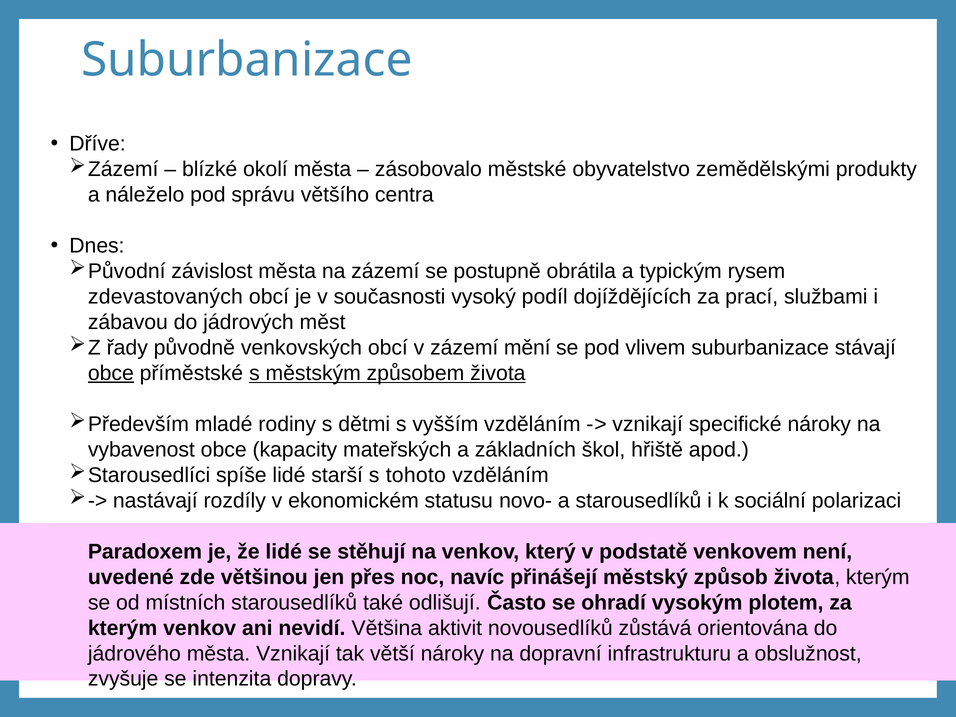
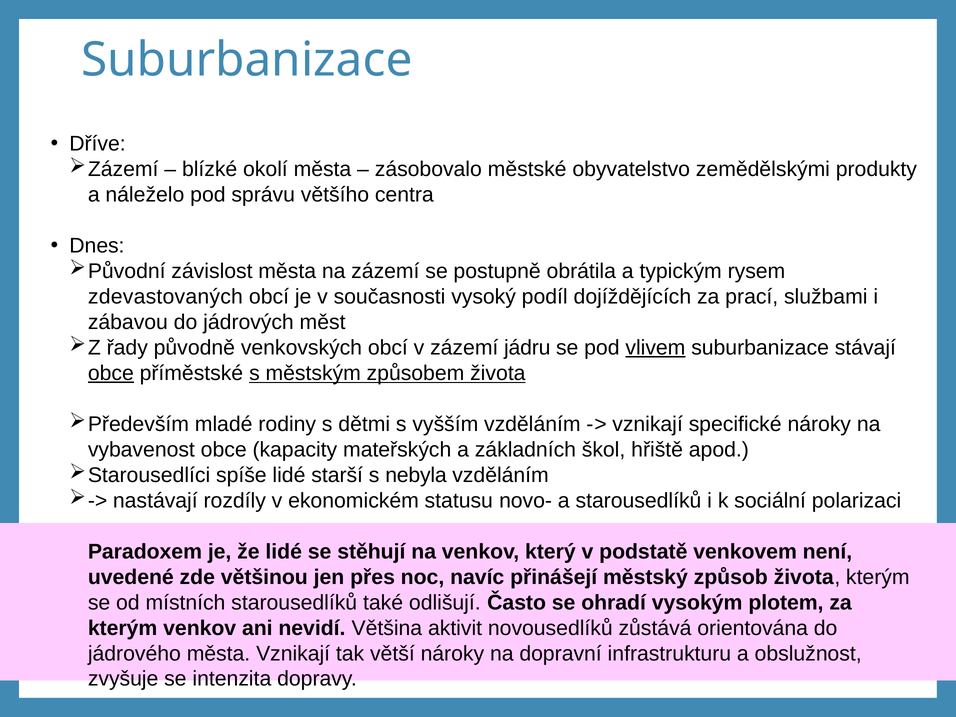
mění: mění -> jádru (527, 348)
vlivem underline: none -> present (655, 348)
tohoto: tohoto -> nebyla (416, 475)
